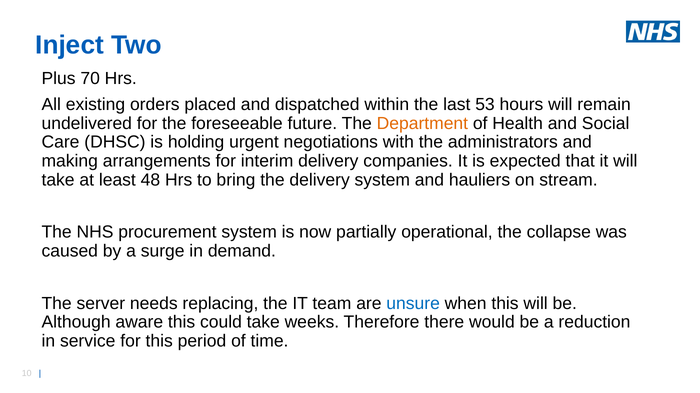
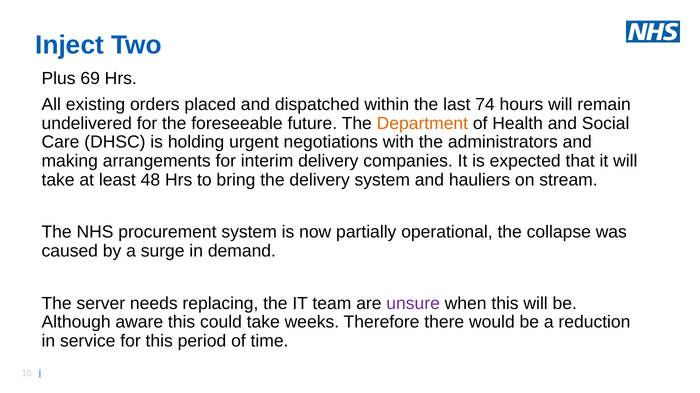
70: 70 -> 69 (90, 78)
53: 53 -> 74 (485, 105)
unsure colour: blue -> purple (413, 304)
